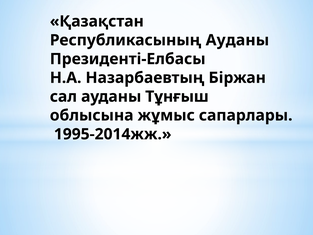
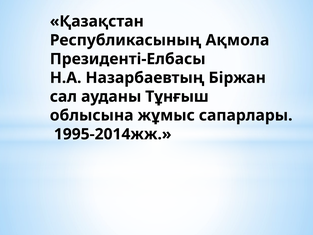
Республикасының Ауданы: Ауданы -> Ақмола (237, 40)
